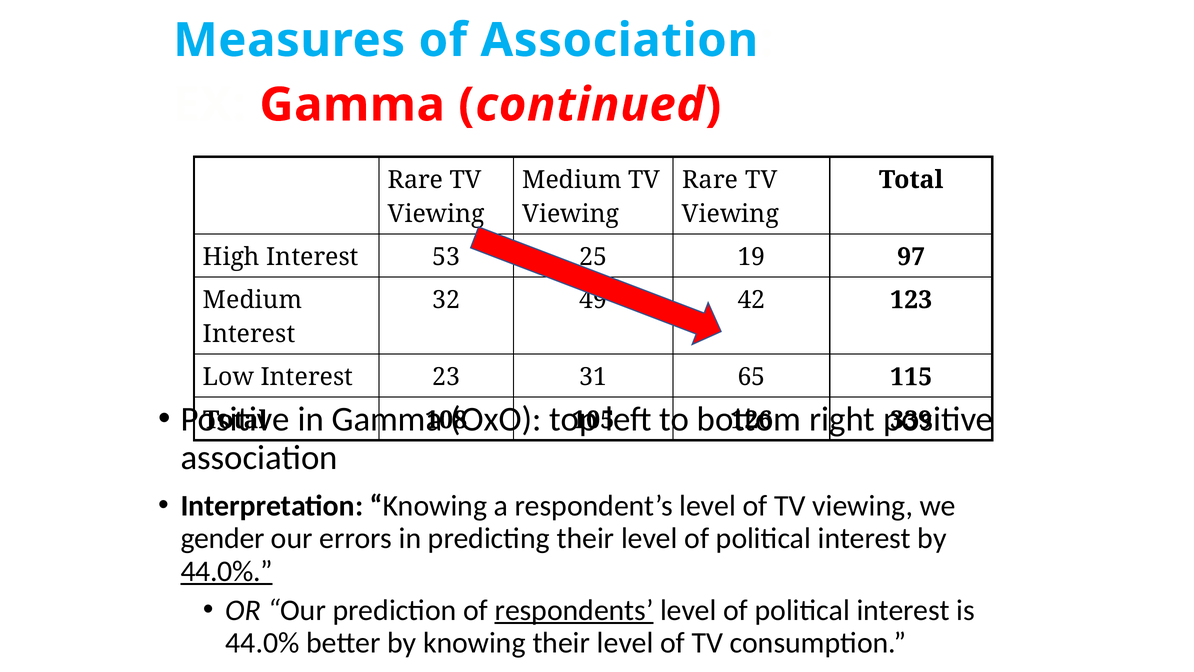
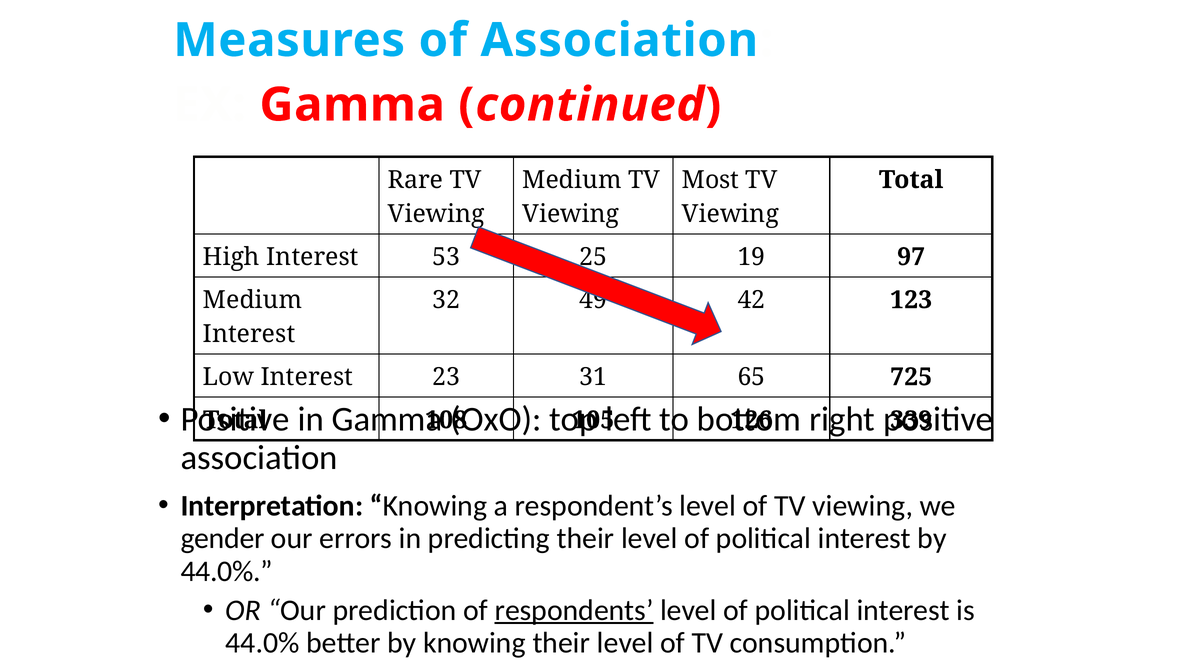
Rare: Rare -> Most (710, 180)
115: 115 -> 725 (911, 377)
44.0% underline: present -> none (227, 571)
